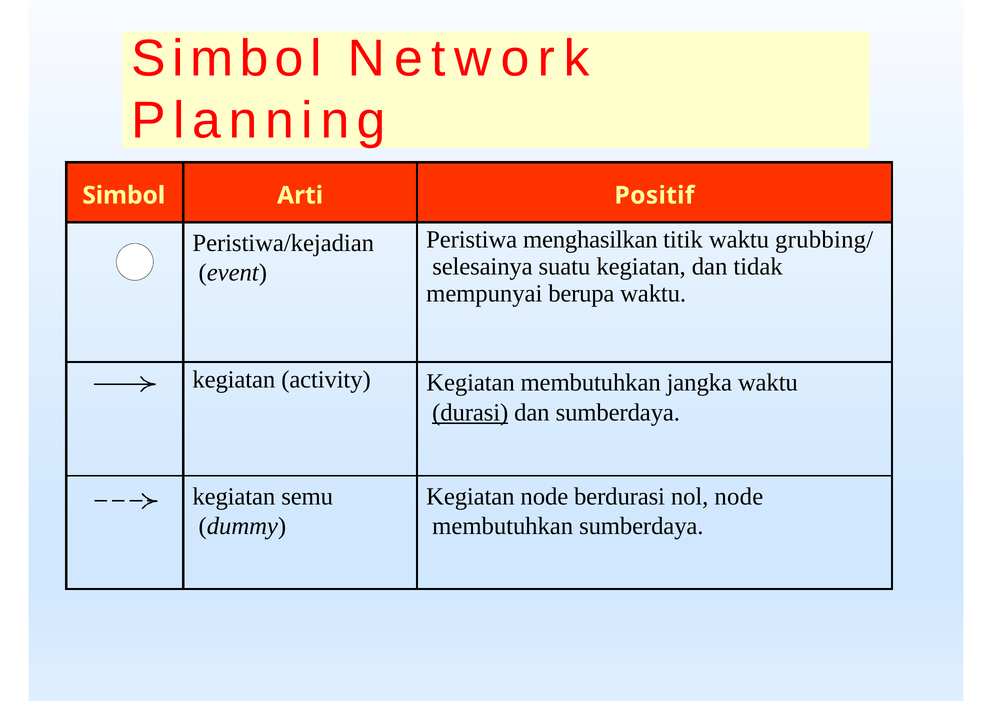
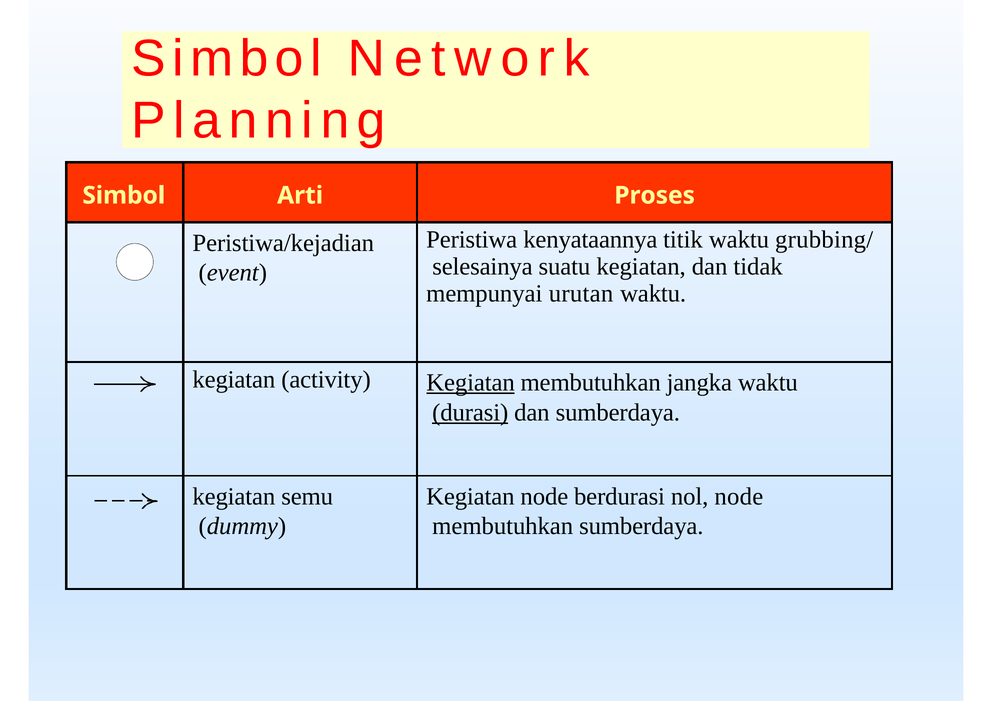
Positif: Positif -> Proses (655, 195)
menghasilkan: menghasilkan -> kenyataannya (590, 239)
berupa: berupa -> urutan (581, 294)
Kegiatan underline: none -> present (471, 383)
